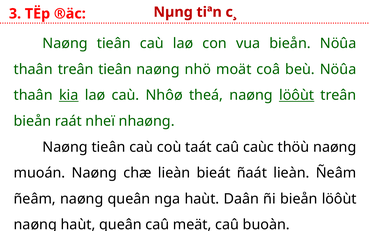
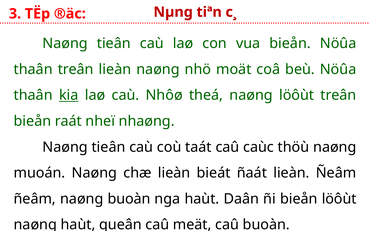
treân tieân: tieân -> lieàn (115, 69)
löôùt underline: present -> none (297, 95)
naøng queân: queân -> buoàn (129, 198)
